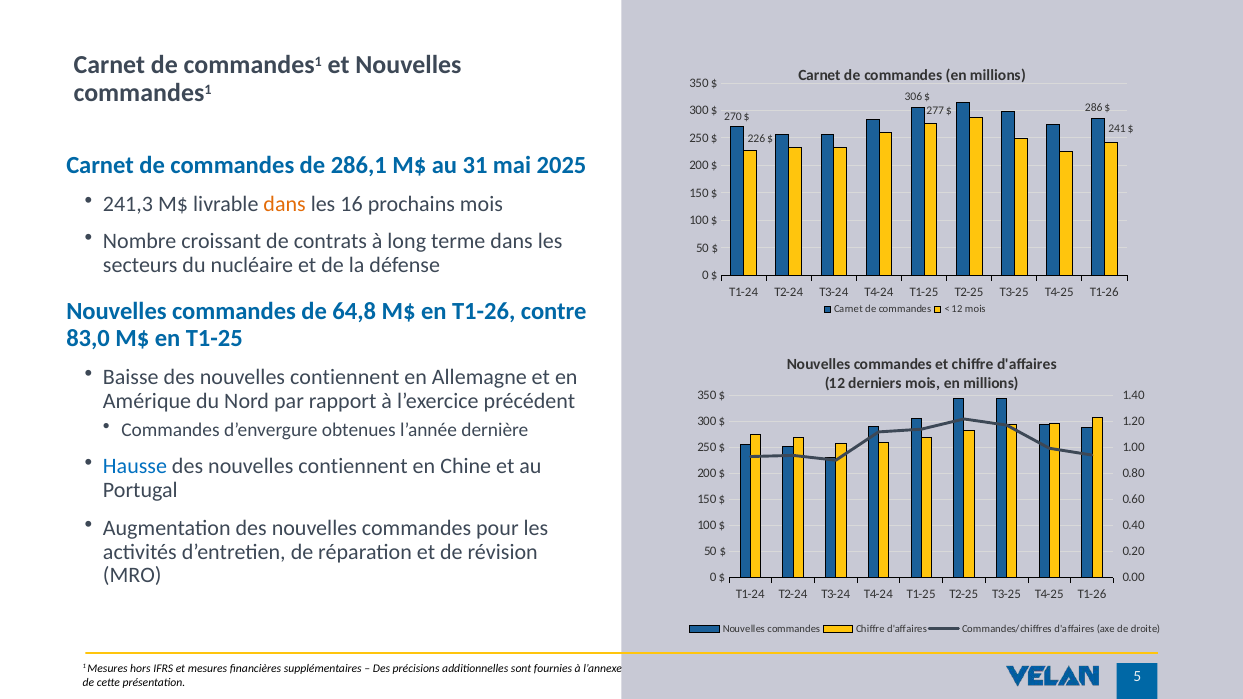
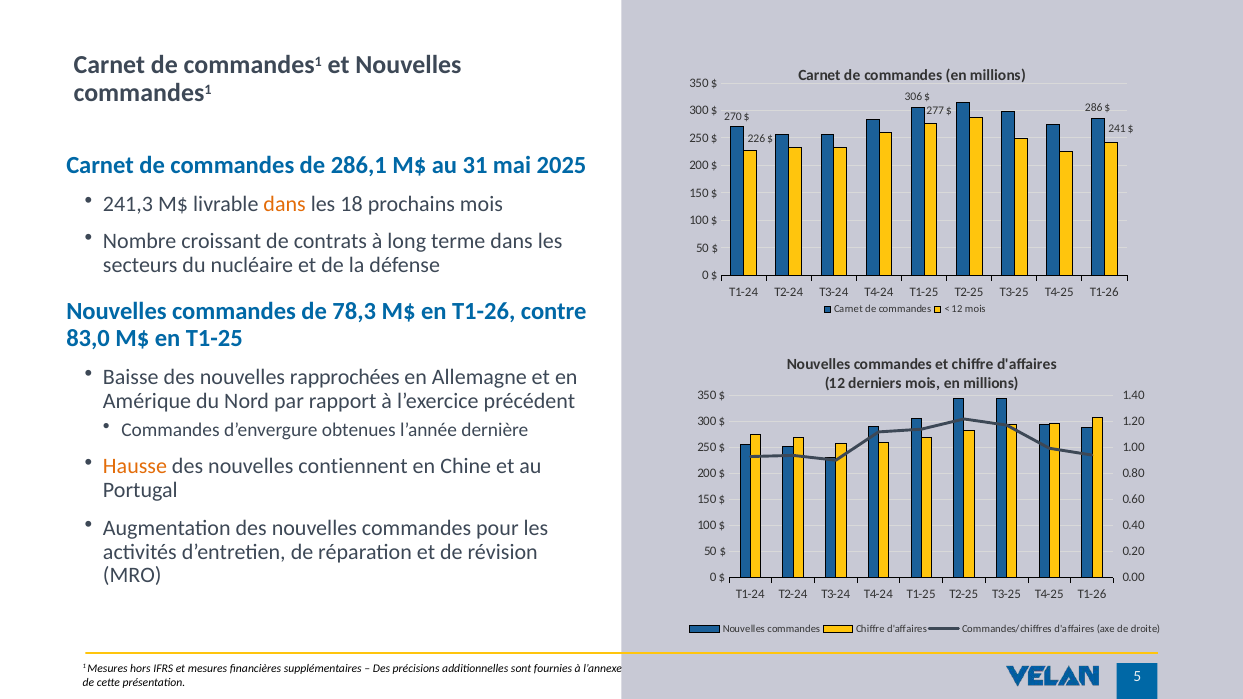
16: 16 -> 18 (352, 204)
64,8: 64,8 -> 78,3 (354, 312)
Baisse des nouvelles contiennent: contiennent -> rapprochées (345, 377)
Hausse colour: blue -> orange (135, 467)
